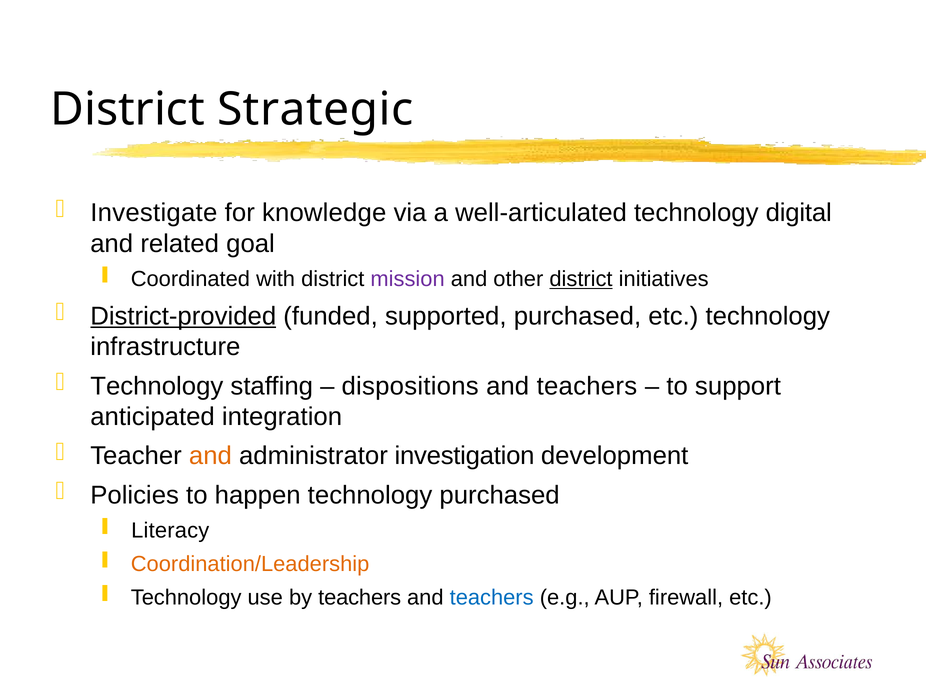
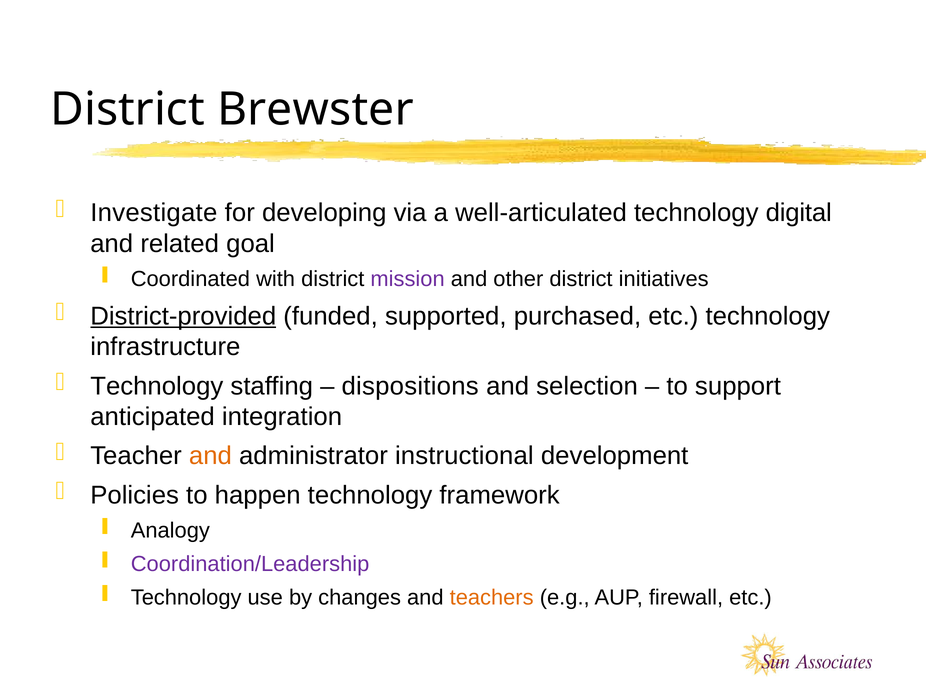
Strategic: Strategic -> Brewster (315, 110)
knowledge: knowledge -> developing (324, 213)
district underline: present -> none (581, 279)
teachers: teachers -> selection (587, 386)
investigation: investigation -> instructional (464, 456)
technology purchased: purchased -> framework (500, 495)
Literacy: Literacy -> Analogy (170, 531)
Coordination/Leadership colour: orange -> purple (250, 564)
by teachers: teachers -> changes (360, 598)
teachers colour: blue -> orange (492, 598)
